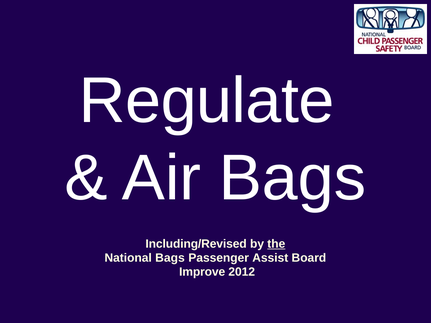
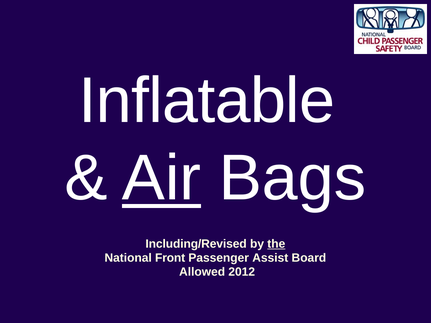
Regulate: Regulate -> Inflatable (207, 101)
Air underline: none -> present (161, 178)
National Bags: Bags -> Front (170, 258)
Improve: Improve -> Allowed (202, 272)
